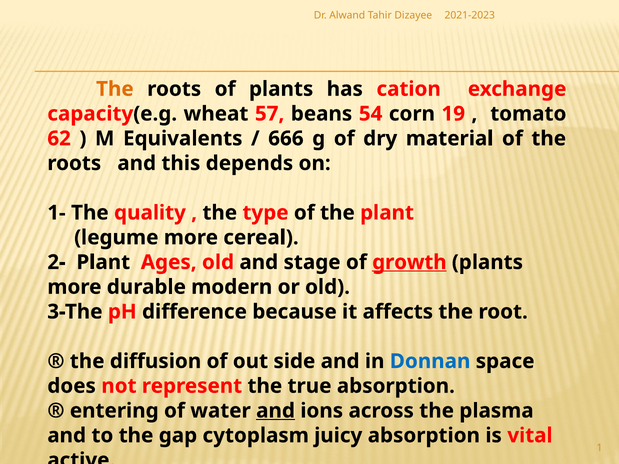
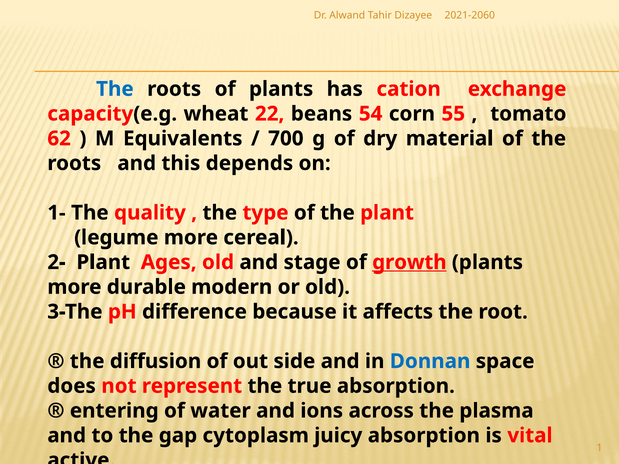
2021-2023: 2021-2023 -> 2021-2060 (470, 15)
The colour: orange -> blue (115, 89)
57: 57 -> 22 (270, 114)
19: 19 -> 55 (453, 114)
666: 666 -> 700 (286, 139)
and underline: present -> none (276, 411)
